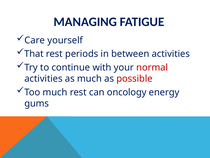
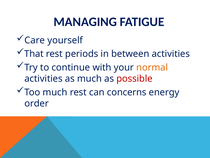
normal colour: red -> orange (152, 67)
oncology: oncology -> concerns (127, 92)
gums: gums -> order (37, 103)
